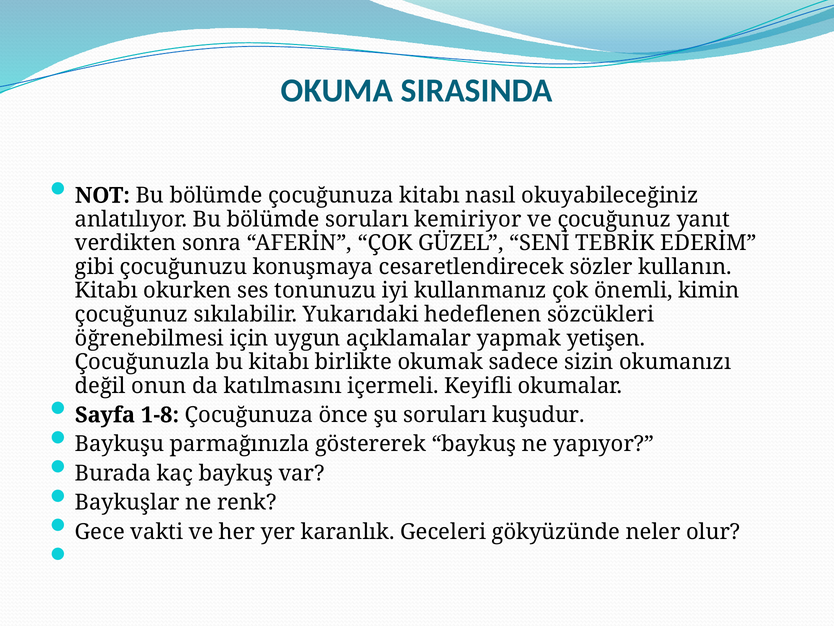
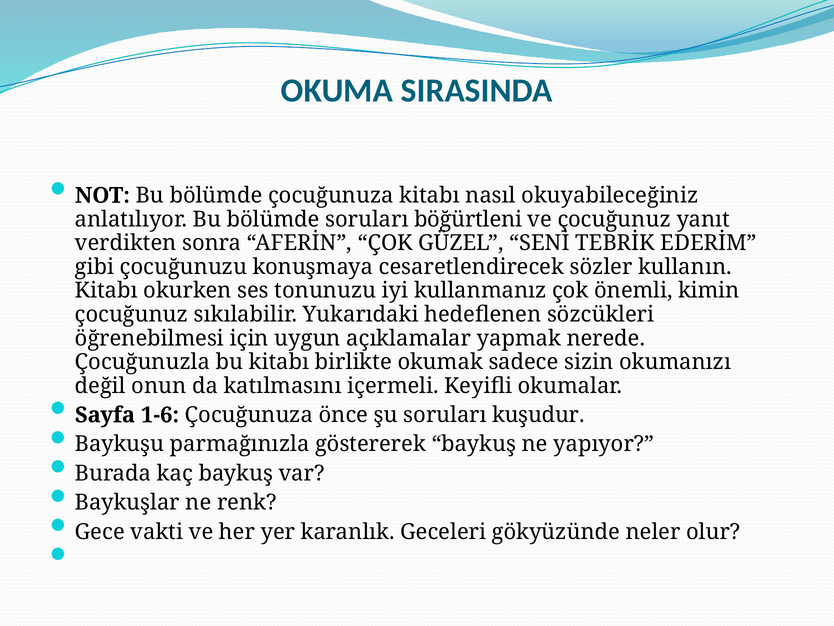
kemiriyor: kemiriyor -> böğürtleni (468, 219)
yetişen: yetişen -> nerede (606, 338)
1-8: 1-8 -> 1-6 (160, 415)
